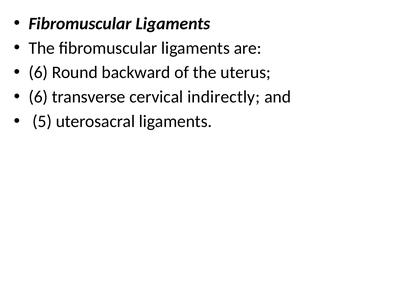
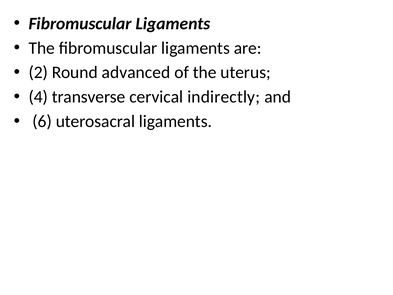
6: 6 -> 2 (38, 72)
backward: backward -> advanced (136, 72)
6: 6 -> 4 (38, 97)
5: 5 -> 6 (42, 121)
